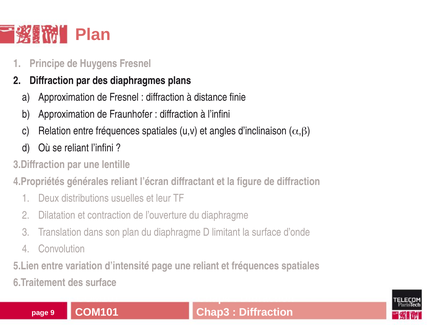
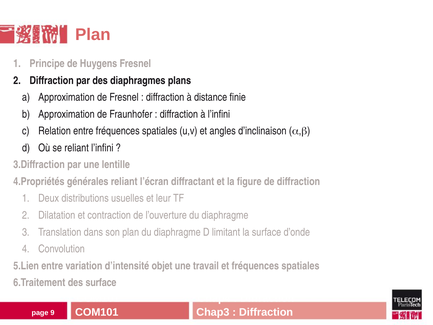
d’intensité page: page -> objet (162, 266)
une reliant: reliant -> travail (206, 266)
